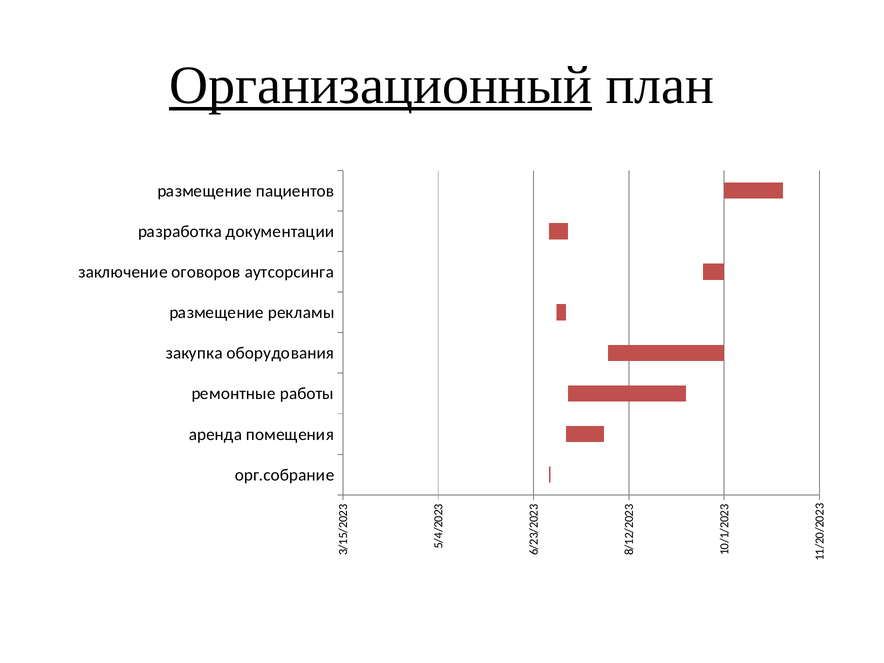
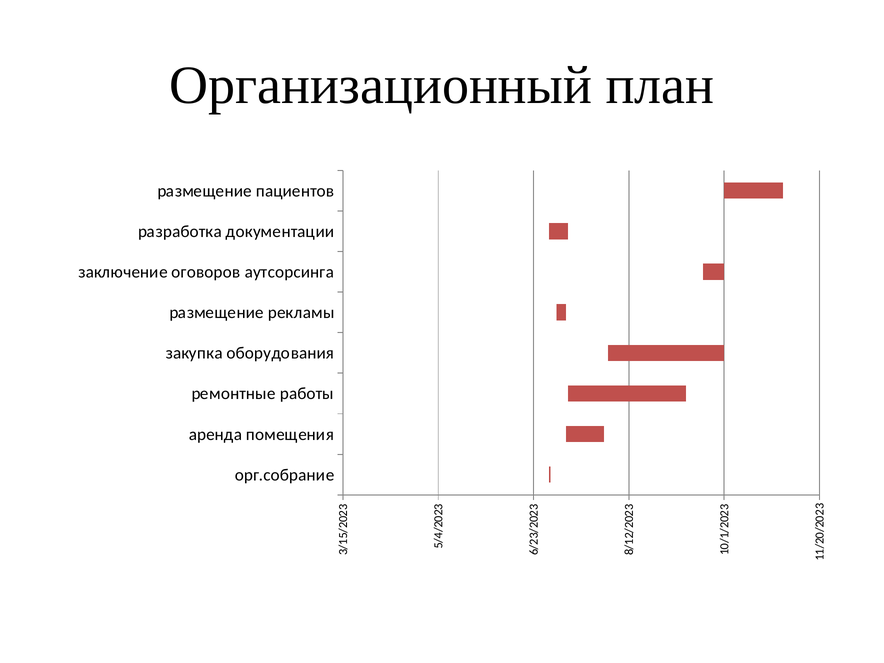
Организационный underline: present -> none (381, 86)
